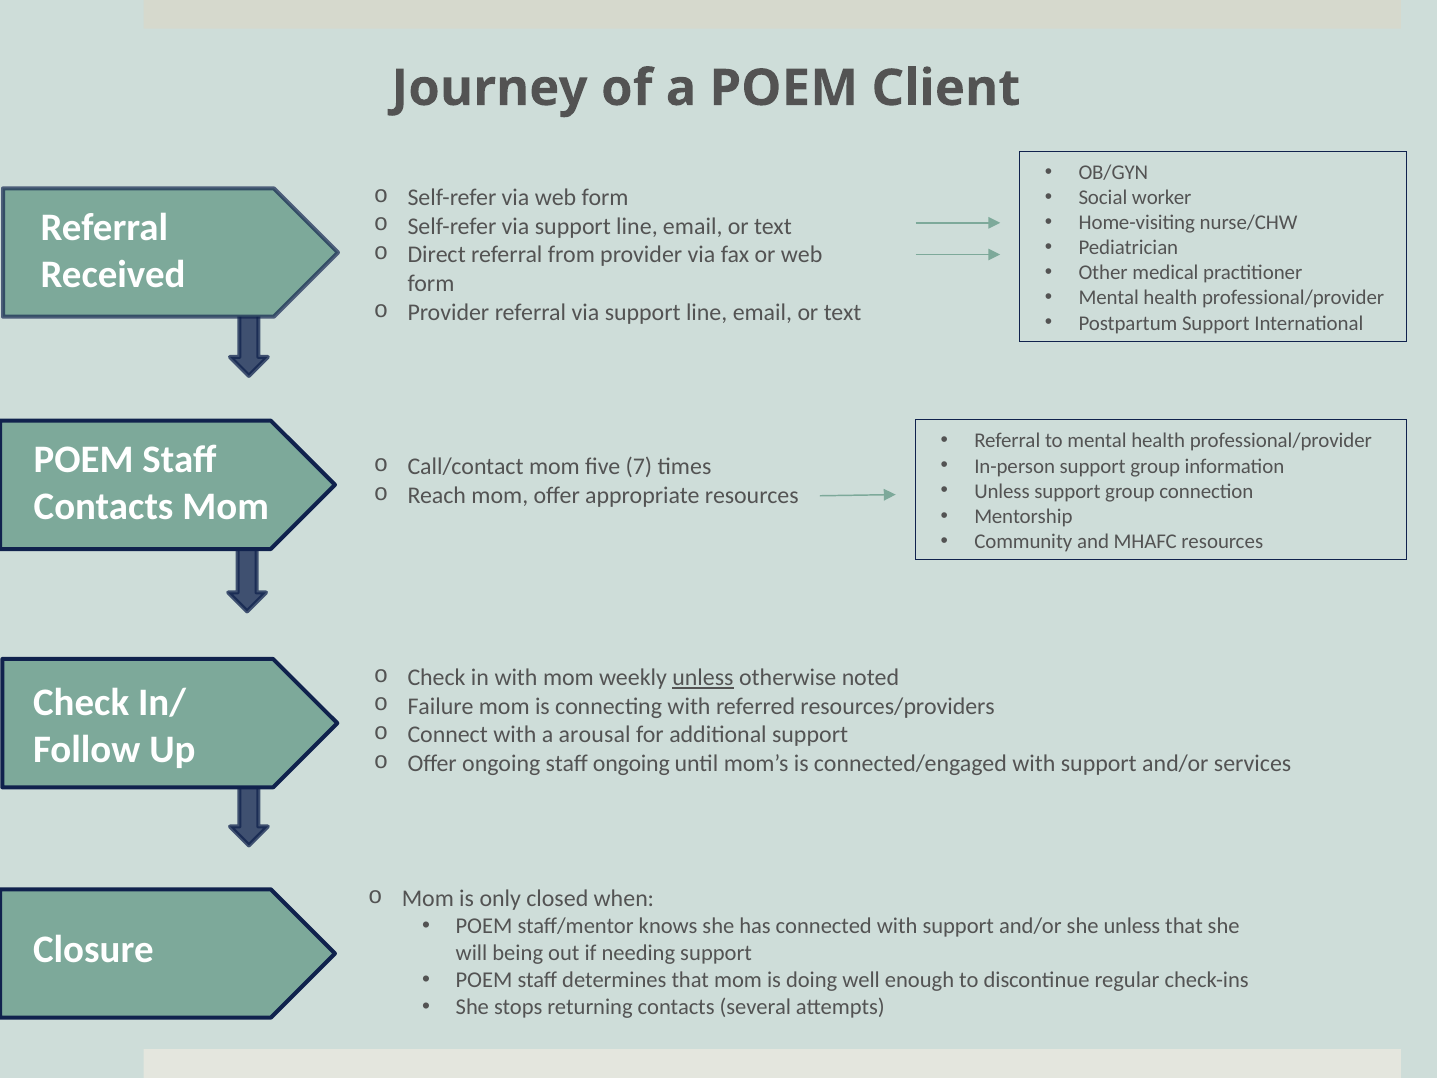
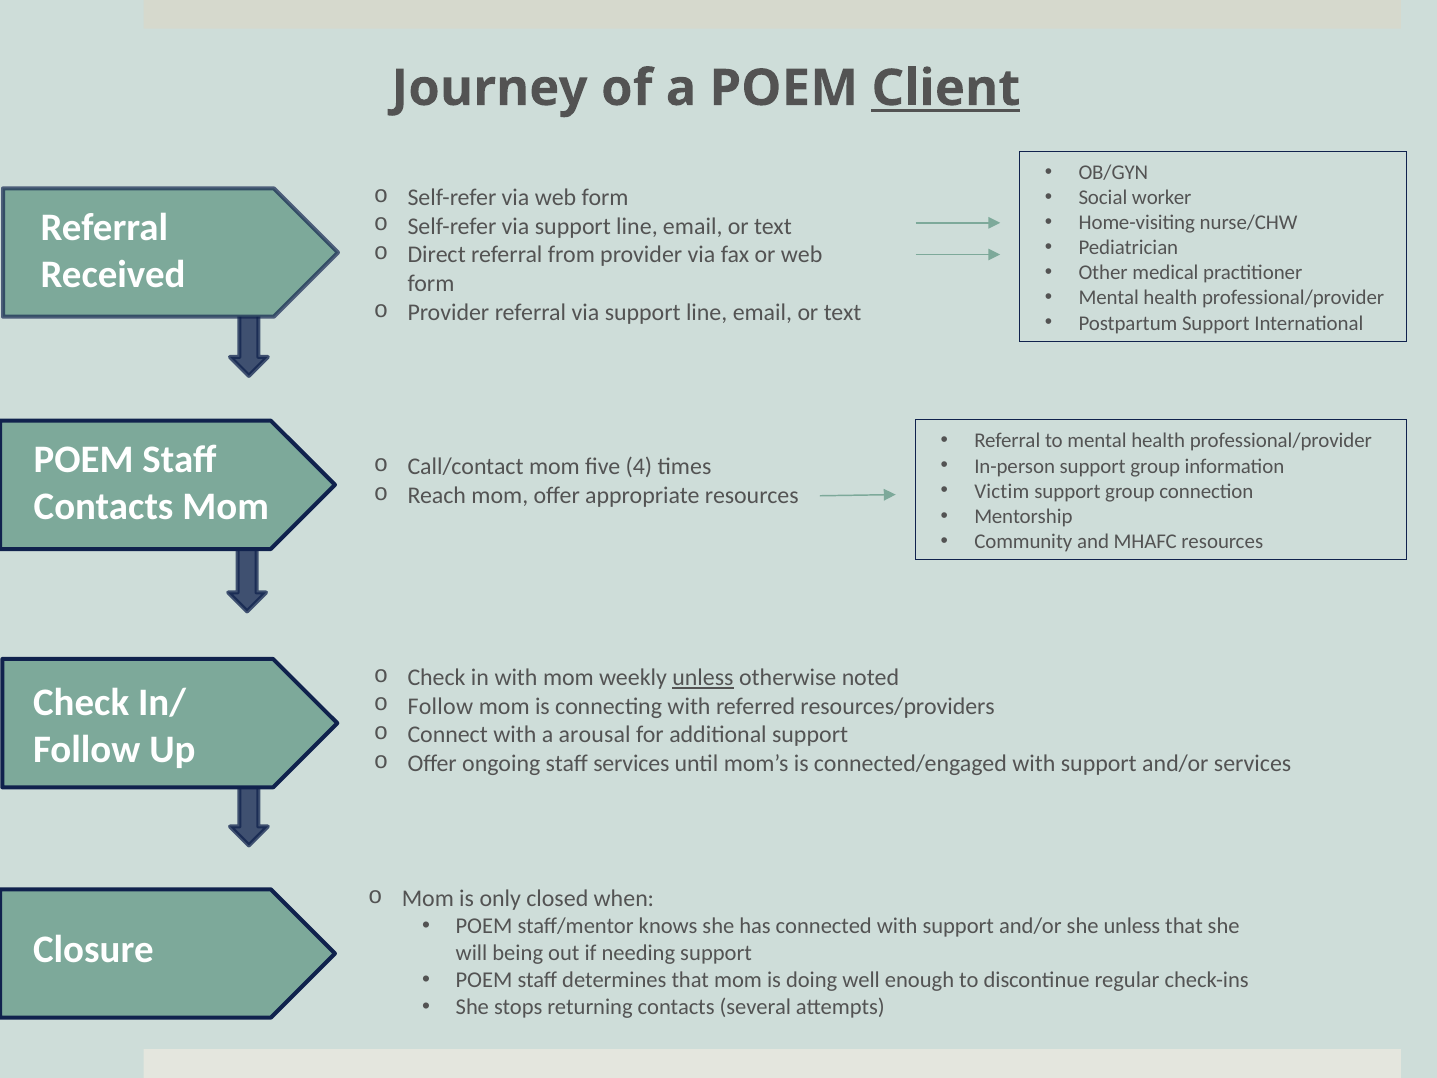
Client underline: none -> present (946, 88)
7: 7 -> 4 (639, 467)
Unless: Unless -> Victim (1002, 491)
Failure: Failure -> Follow (440, 706)
staff ongoing: ongoing -> services (631, 764)
